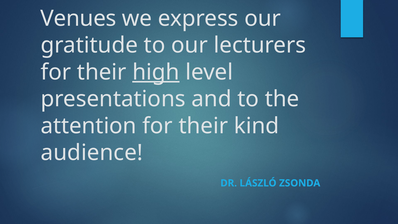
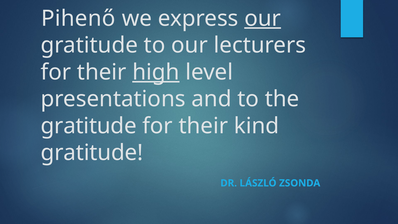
Venues: Venues -> Pihenő (78, 18)
our underline: none -> present (263, 18)
attention: attention -> gratitude (89, 126)
audience: audience -> gratitude (92, 153)
